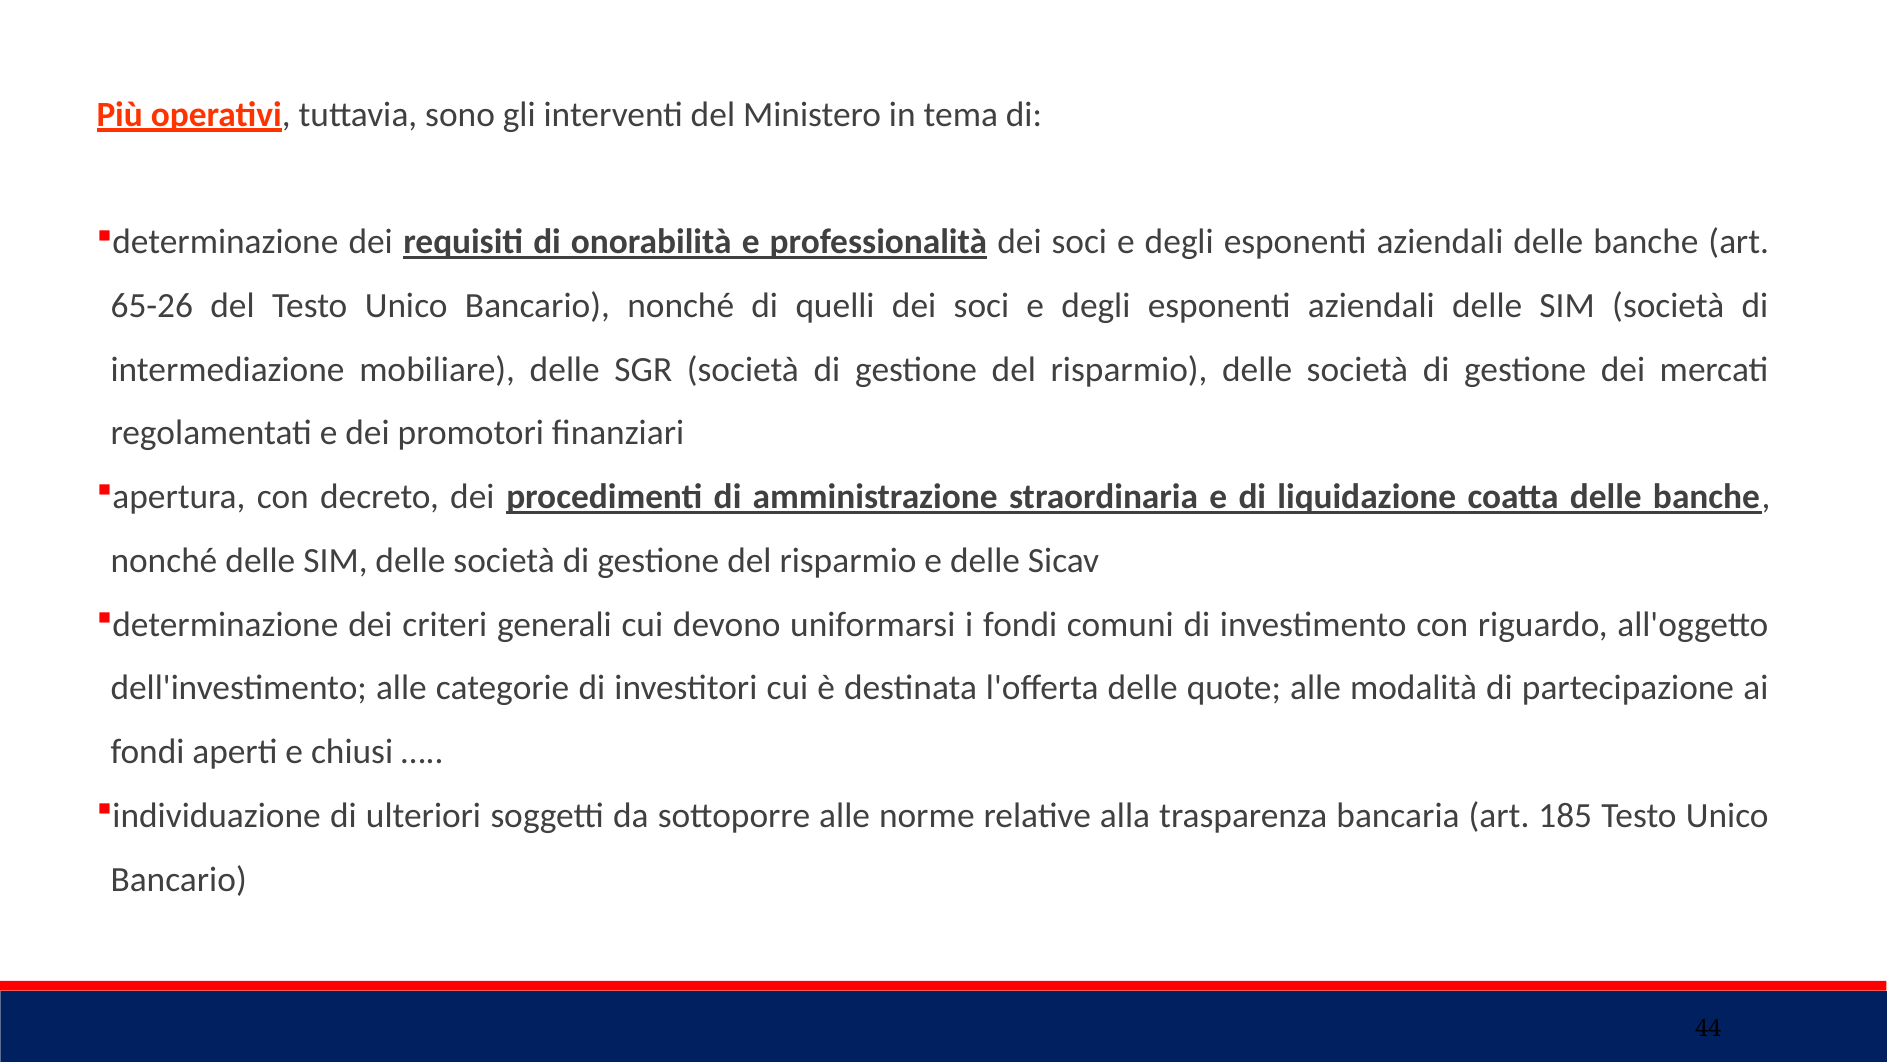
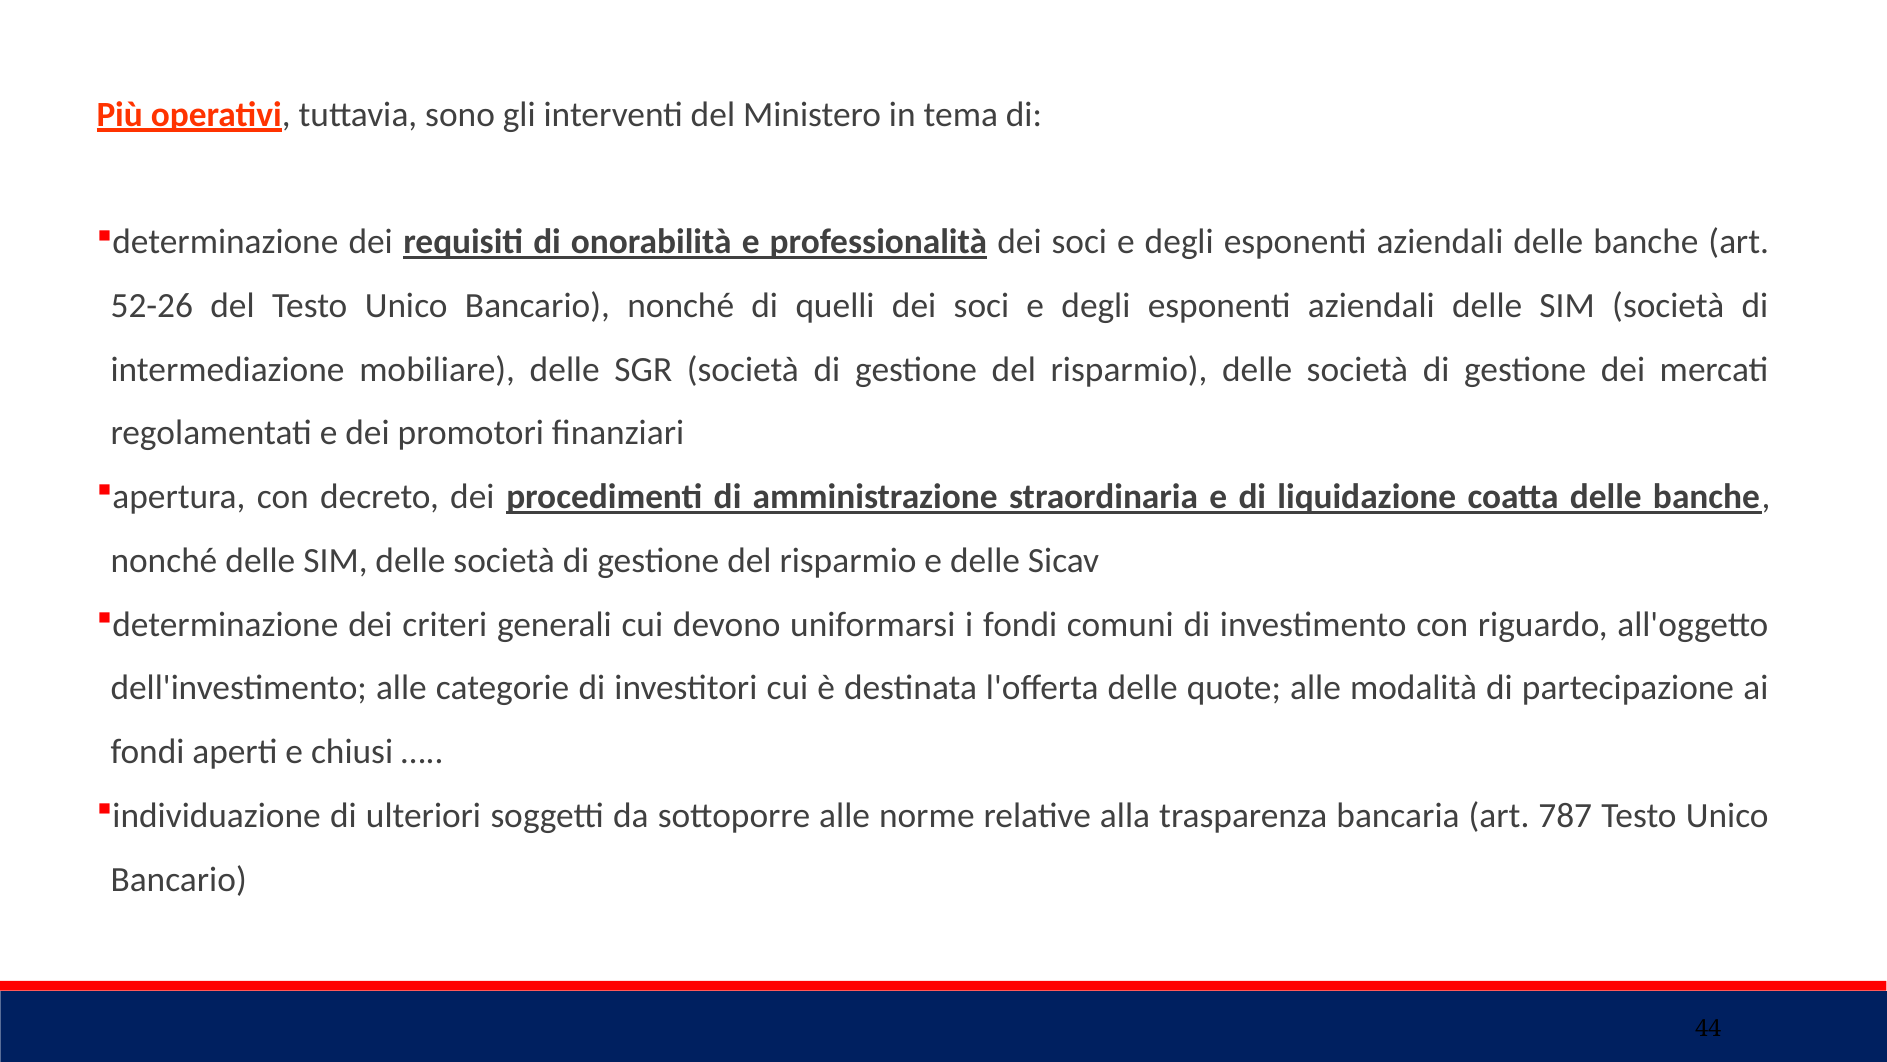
65-26: 65-26 -> 52-26 (152, 306)
185: 185 -> 787 (1565, 815)
